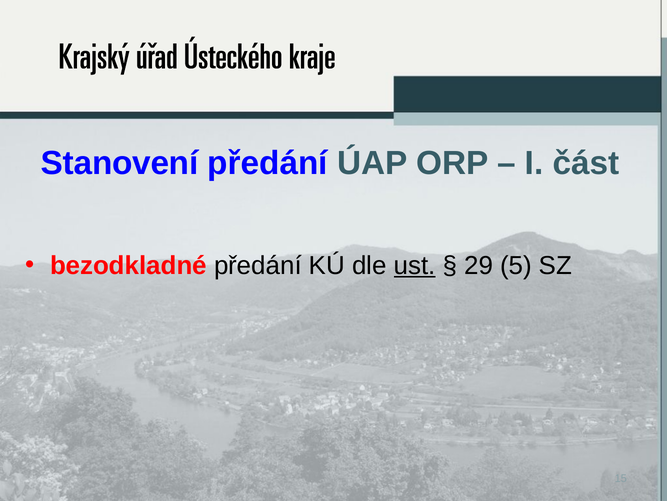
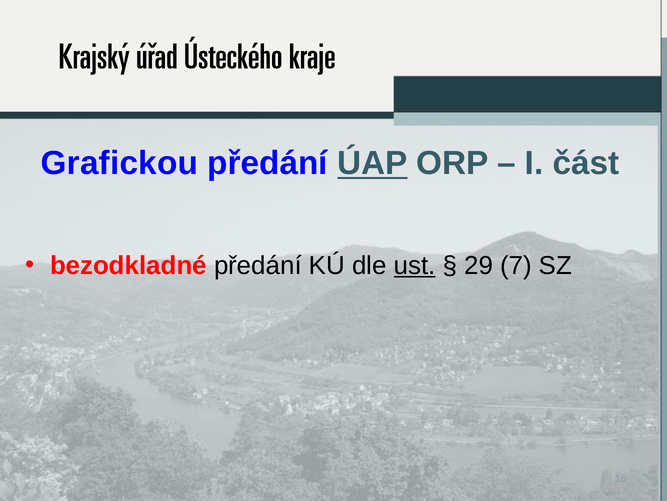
Stanovení: Stanovení -> Grafickou (119, 163)
ÚAP underline: none -> present (372, 163)
5: 5 -> 7 (516, 265)
